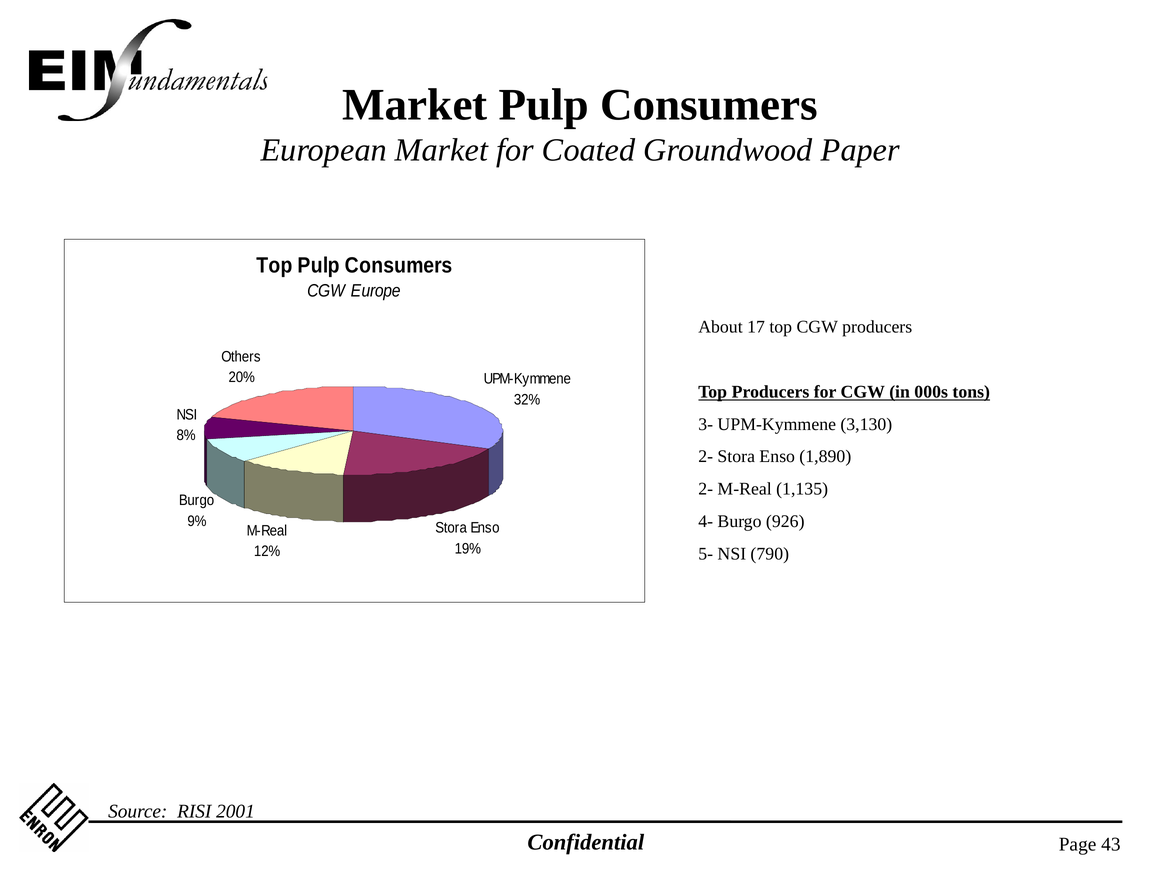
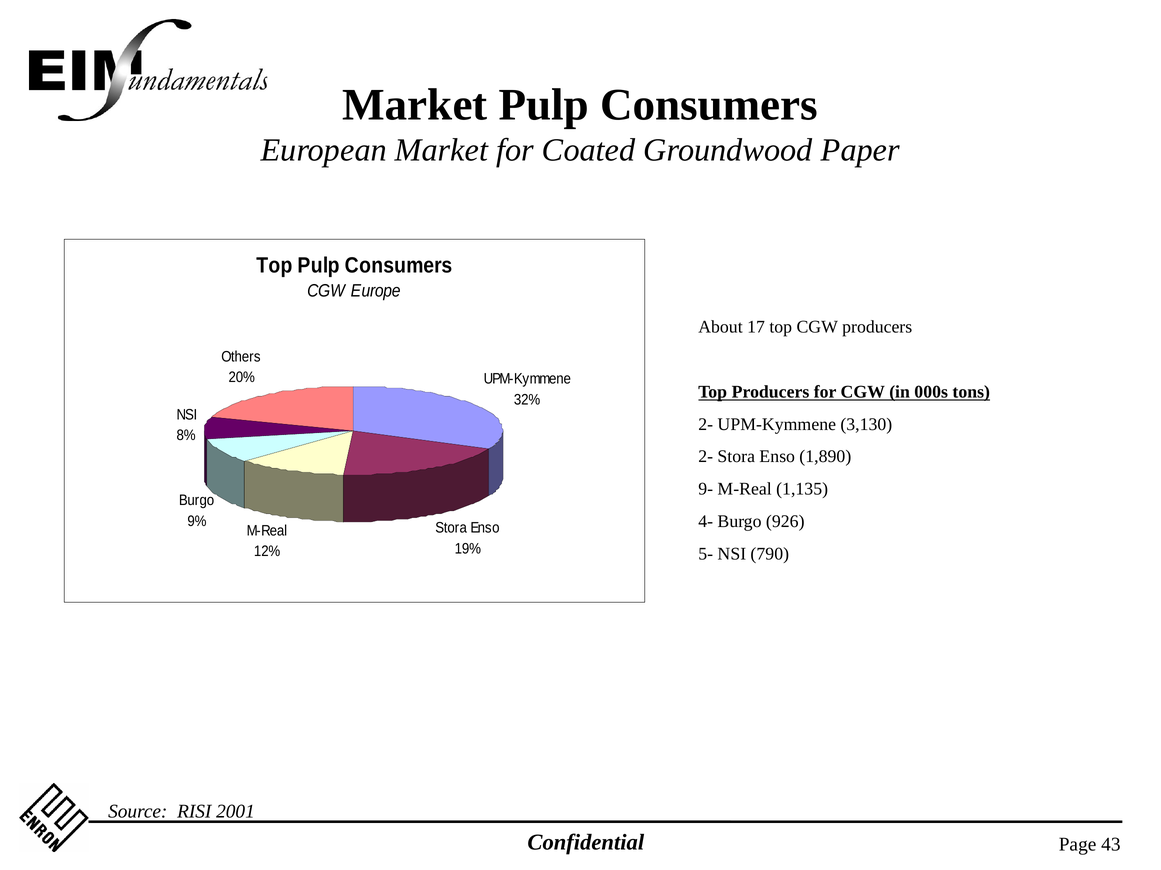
3-: 3- -> 2- (706, 425)
2-: 2- -> 9- (706, 489)
